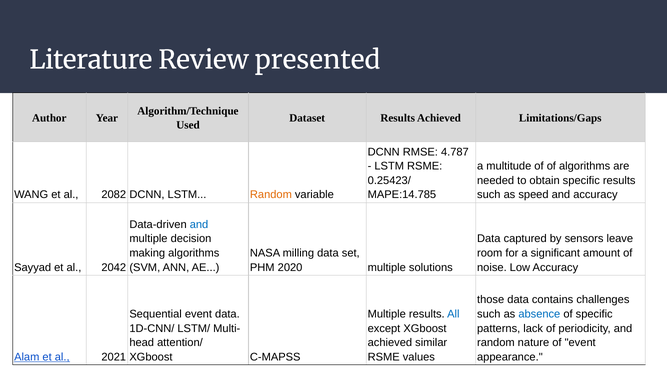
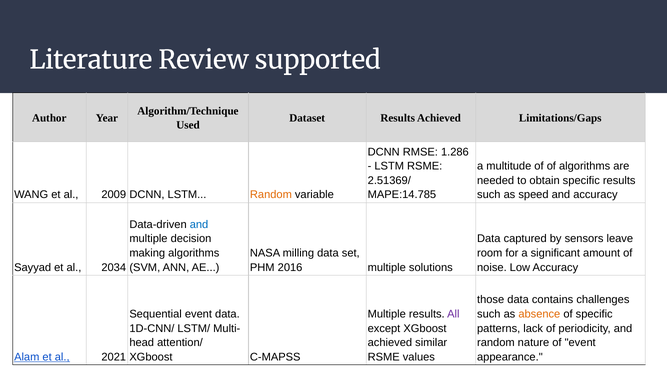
presented: presented -> supported (318, 60)
4.787: 4.787 -> 1.286 (455, 152)
0.25423/: 0.25423/ -> 2.51369/ (389, 181)
2082: 2082 -> 2009 (114, 195)
2042: 2042 -> 2034 (114, 267)
2020: 2020 -> 2016 (290, 267)
All colour: blue -> purple (453, 314)
absence colour: blue -> orange (539, 314)
